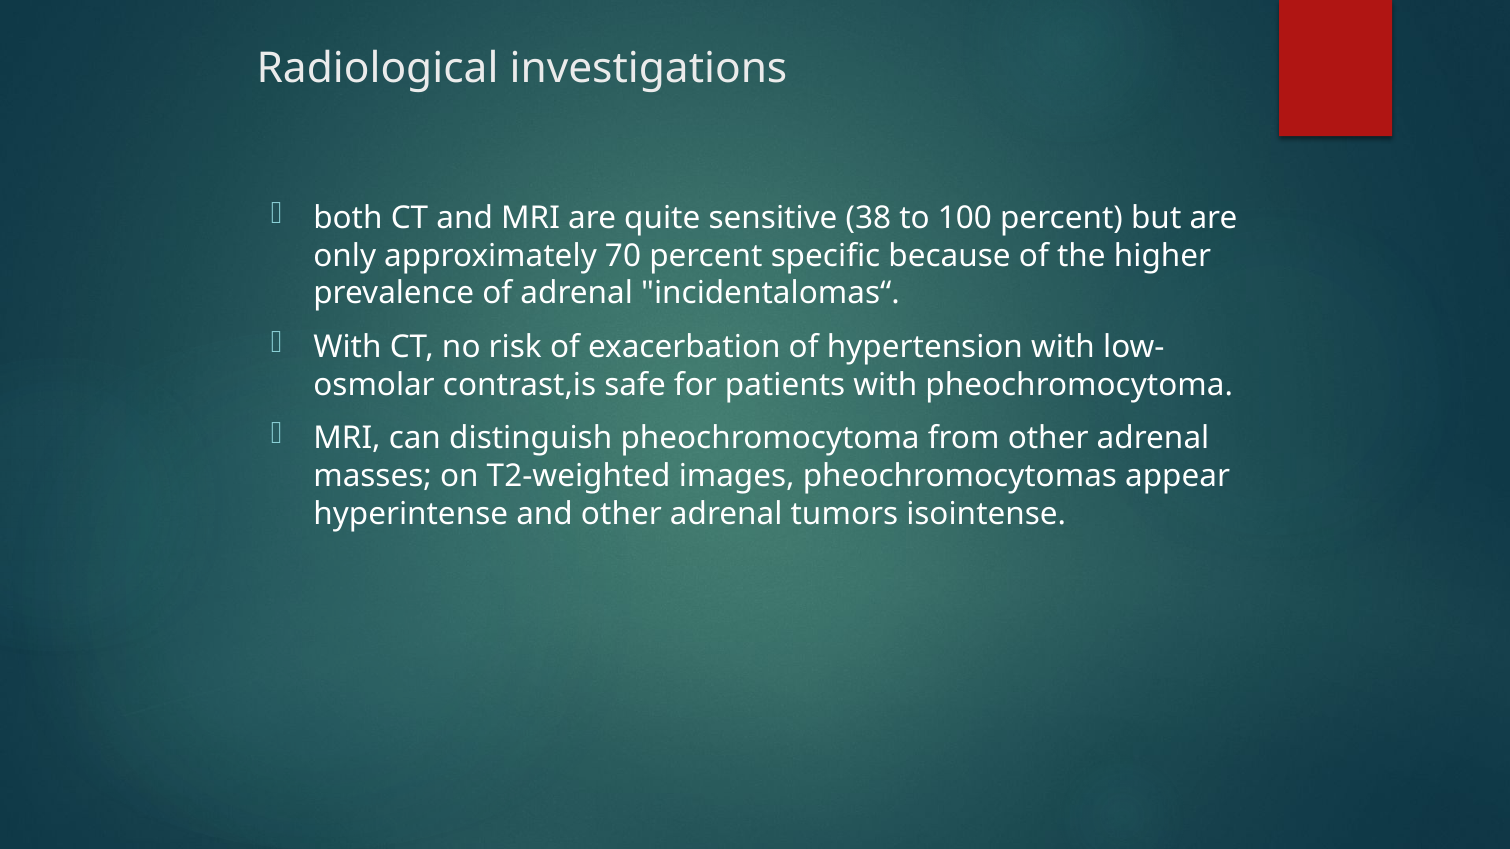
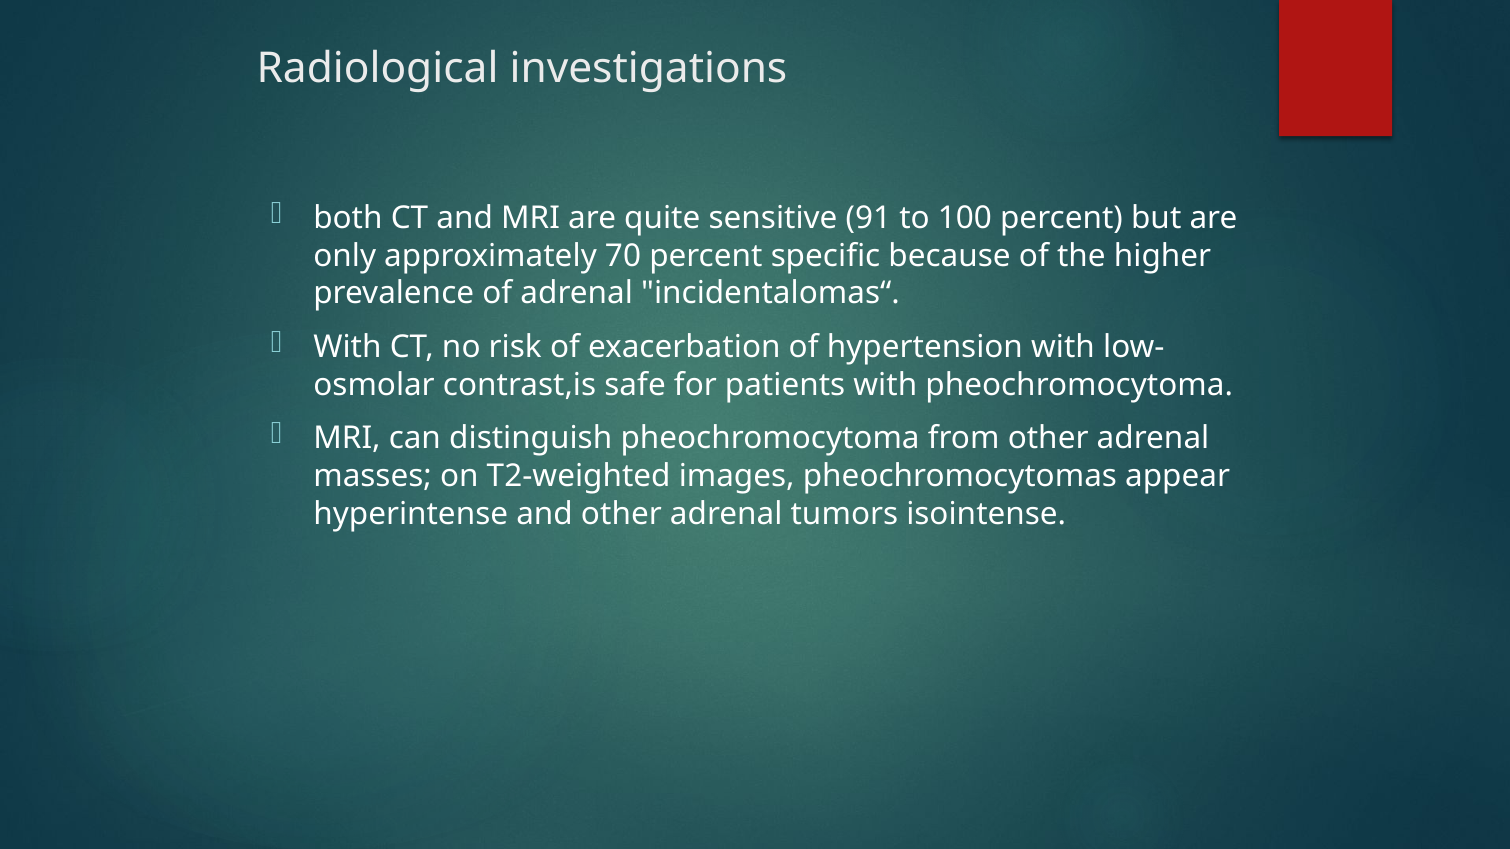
38: 38 -> 91 (868, 218)
